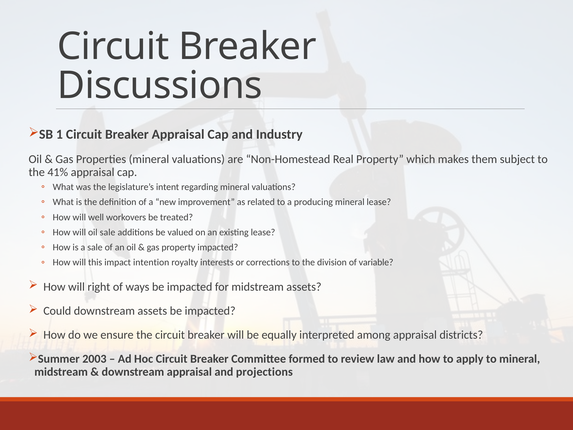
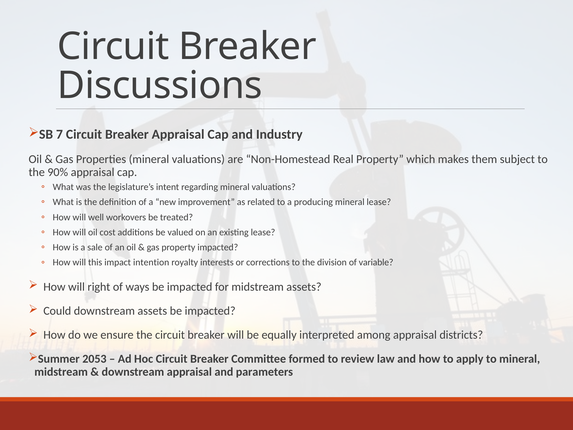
1: 1 -> 7 (59, 134)
41%: 41% -> 90% (58, 172)
oil sale: sale -> cost (108, 232)
2003: 2003 -> 2053 (94, 359)
projections: projections -> parameters (264, 372)
